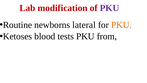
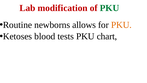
PKU colour: purple -> green (110, 8)
lateral: lateral -> allows (84, 25)
from: from -> chart (107, 36)
